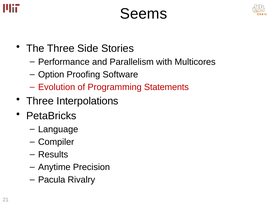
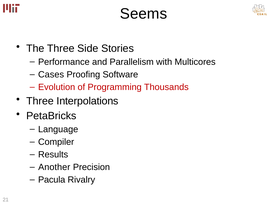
Option: Option -> Cases (51, 74)
Statements: Statements -> Thousands (166, 87)
Anytime: Anytime -> Another (54, 167)
